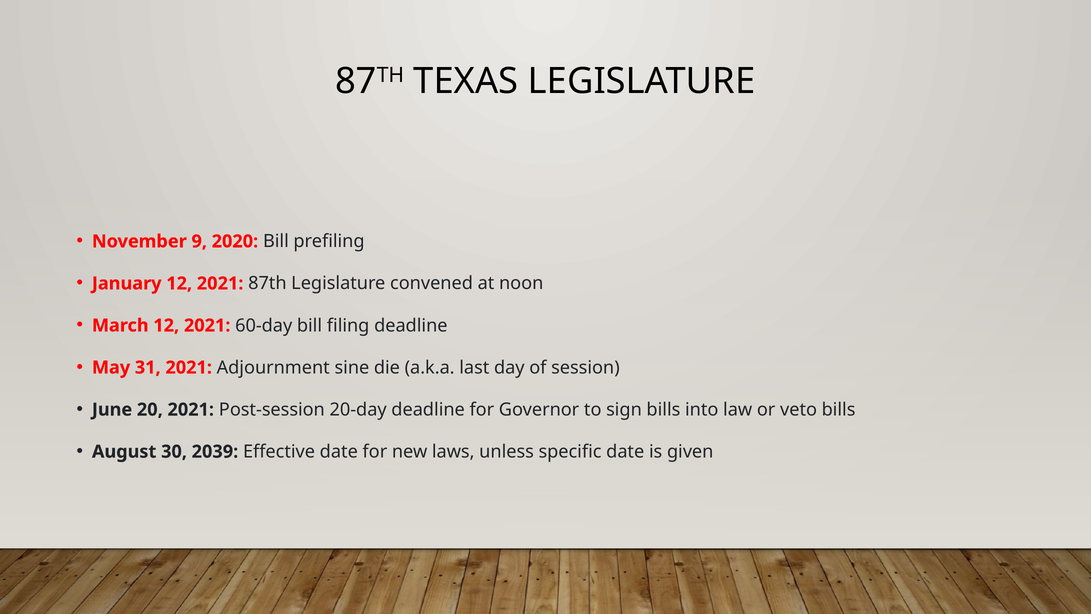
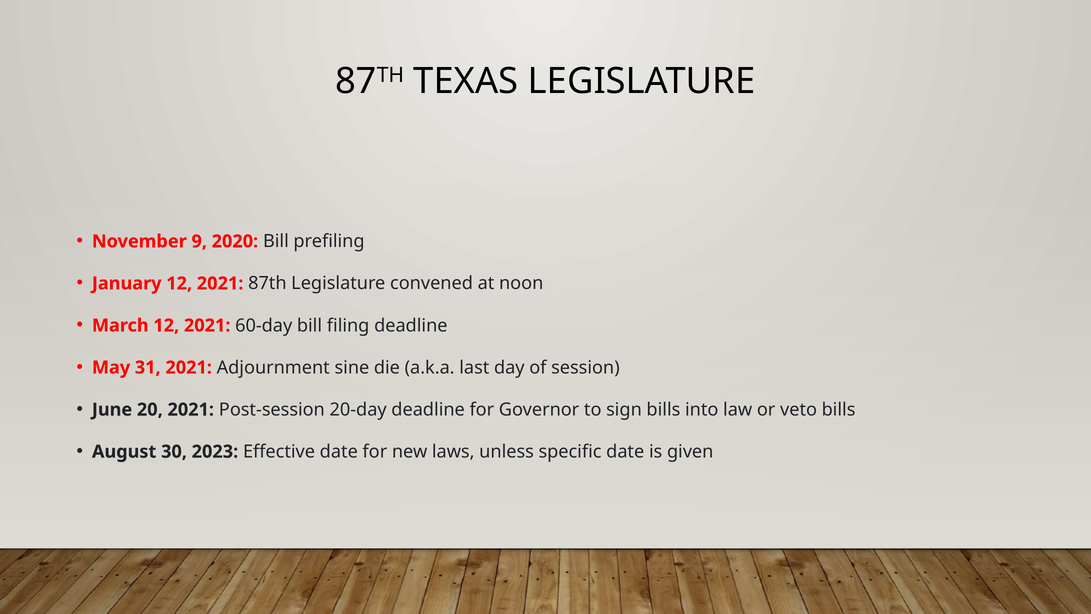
2039: 2039 -> 2023 (215, 451)
